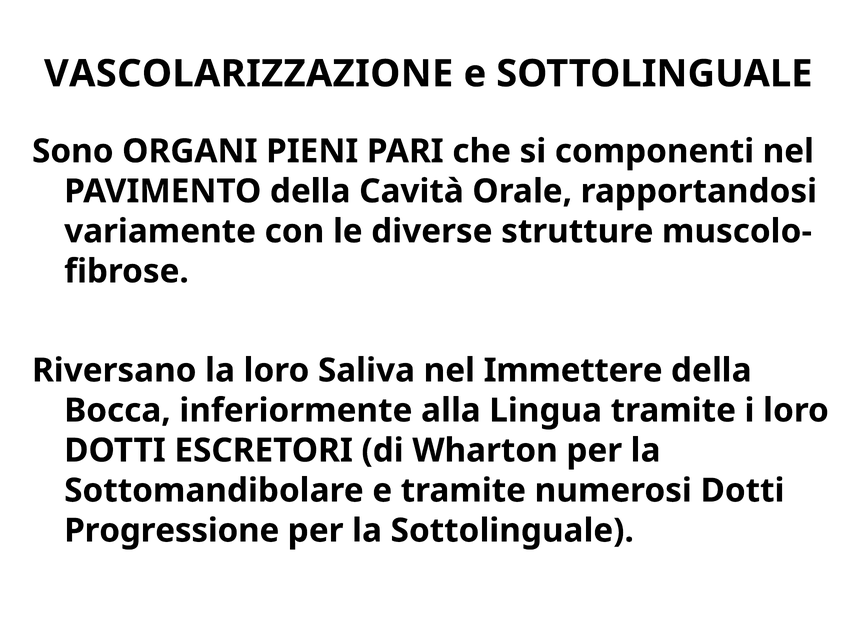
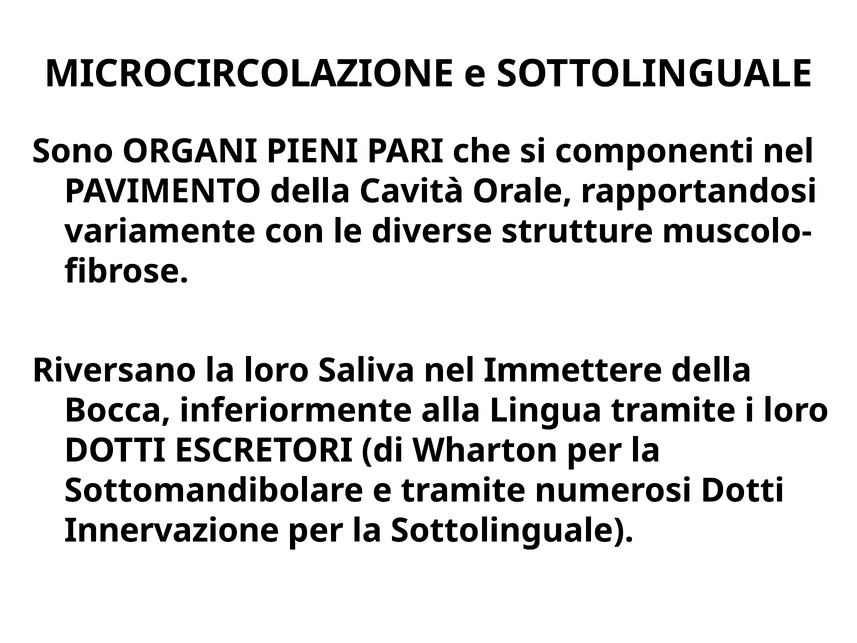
VASCOLARIZZAZIONE: VASCOLARIZZAZIONE -> MICROCIRCOLAZIONE (249, 74)
Progressione: Progressione -> Innervazione (172, 530)
